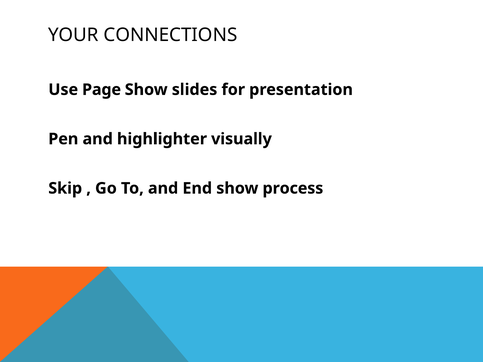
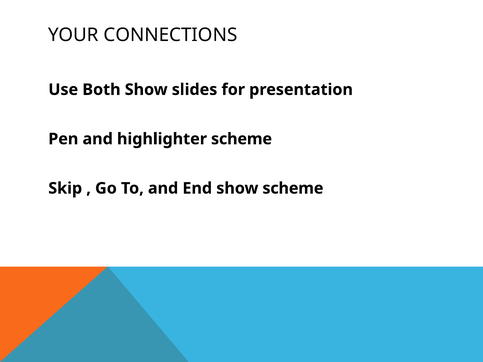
Page: Page -> Both (101, 90)
highlighter visually: visually -> scheme (242, 139)
show process: process -> scheme (293, 188)
